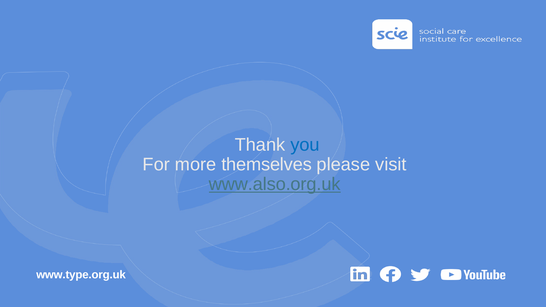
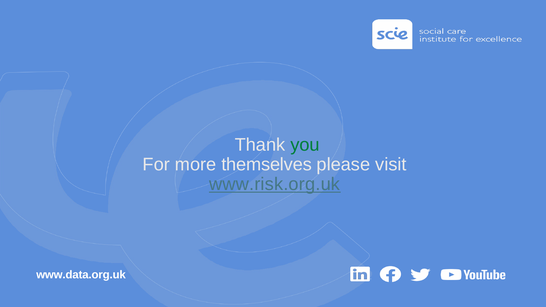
you colour: blue -> green (305, 145)
www.also.org.uk: www.also.org.uk -> www.risk.org.uk (275, 184)
www.type.org.uk: www.type.org.uk -> www.data.org.uk (81, 275)
